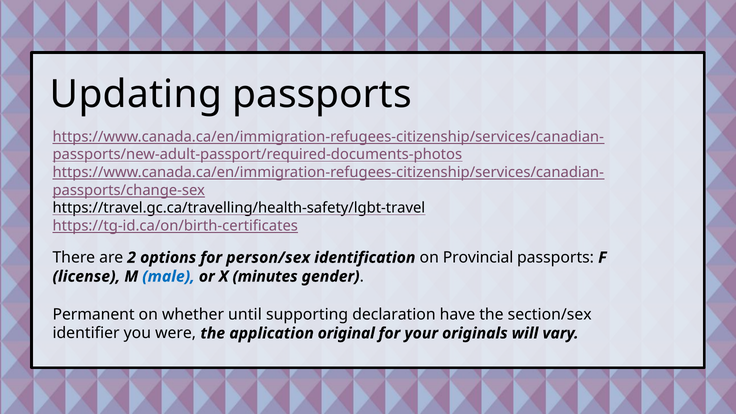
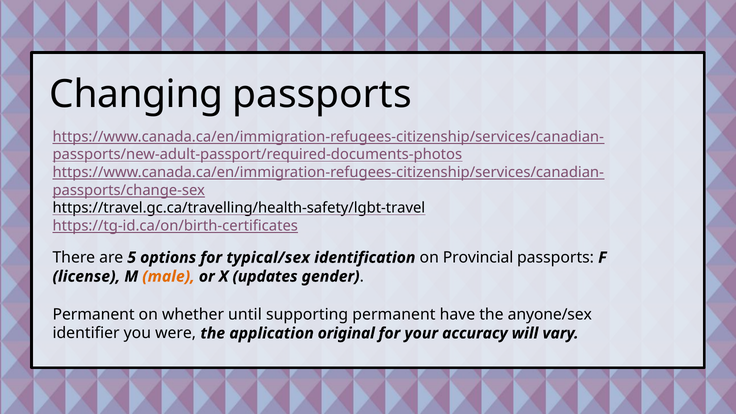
Updating: Updating -> Changing (136, 94)
2: 2 -> 5 (132, 258)
person/sex: person/sex -> typical/sex (268, 258)
male colour: blue -> orange (168, 277)
minutes: minutes -> updates (265, 277)
supporting declaration: declaration -> permanent (394, 314)
section/sex: section/sex -> anyone/sex (550, 314)
originals: originals -> accuracy (475, 333)
